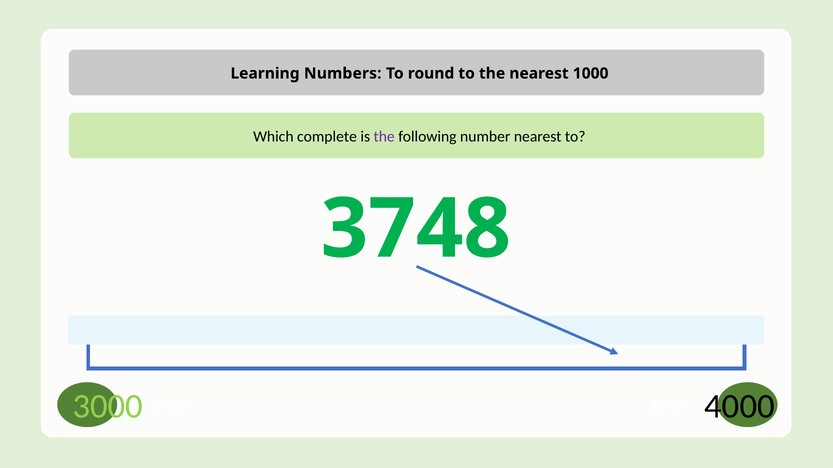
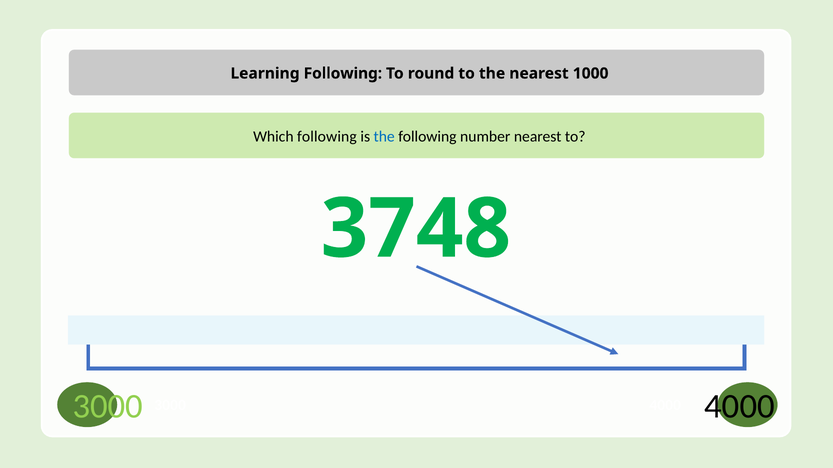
Learning Numbers: Numbers -> Following (343, 74)
Which complete: complete -> following (327, 137)
the colour: purple -> blue (384, 137)
